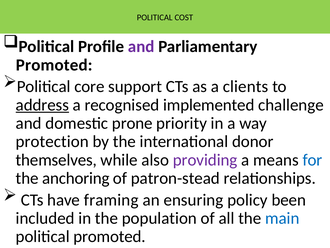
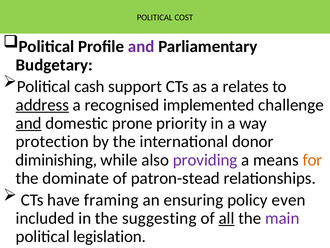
Promoted: Promoted -> Budgetary (54, 65)
core: core -> cash (89, 86)
clients: clients -> relates (246, 86)
and underline: none -> present (29, 123)
themselves: themselves -> diminishing (56, 160)
for colour: blue -> orange (312, 160)
anchoring: anchoring -> dominate (76, 178)
been: been -> even (289, 200)
population: population -> suggesting (159, 218)
all underline: none -> present (227, 218)
main colour: blue -> purple (282, 218)
political promoted: promoted -> legislation (110, 236)
